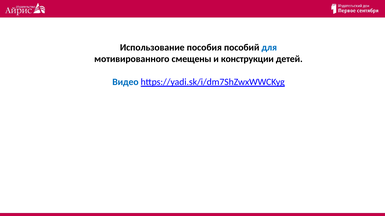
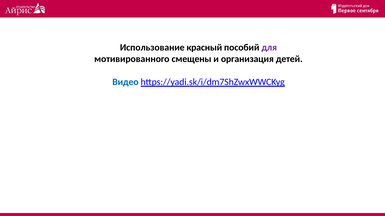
пособия: пособия -> красный (204, 48)
для colour: blue -> purple (269, 48)
конструкции: конструкции -> организация (247, 59)
